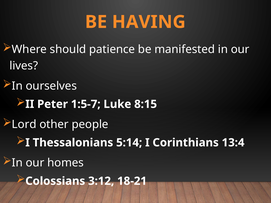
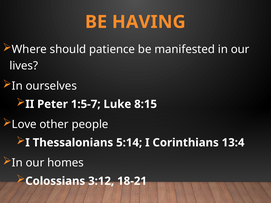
Lord: Lord -> Love (24, 124)
